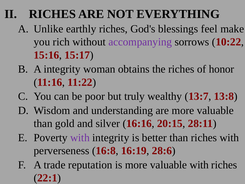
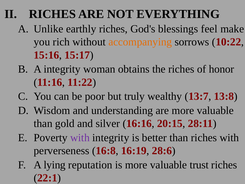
accompanying colour: purple -> orange (140, 42)
trade: trade -> lying (55, 165)
valuable with: with -> trust (199, 165)
